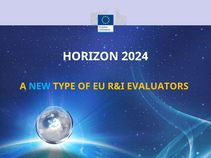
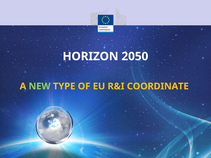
2024: 2024 -> 2050 (135, 56)
NEW colour: light blue -> light green (40, 86)
EVALUATORS: EVALUATORS -> COORDINATE (158, 86)
